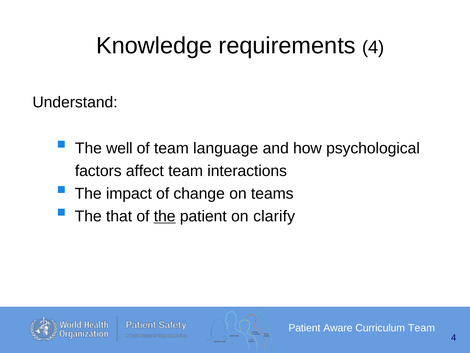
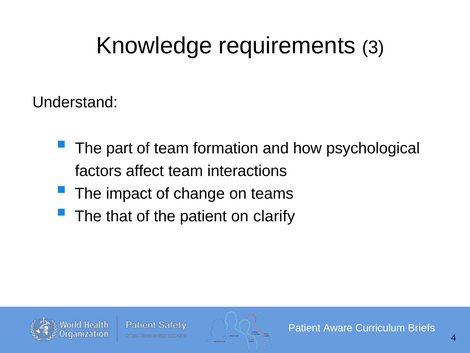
requirements 4: 4 -> 3 (373, 47)
well: well -> part (119, 148)
language: language -> formation (226, 148)
the underline: present -> none (165, 216)
Curriculum Team: Team -> Briefs (422, 327)
